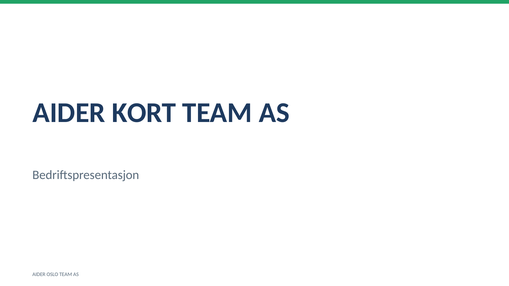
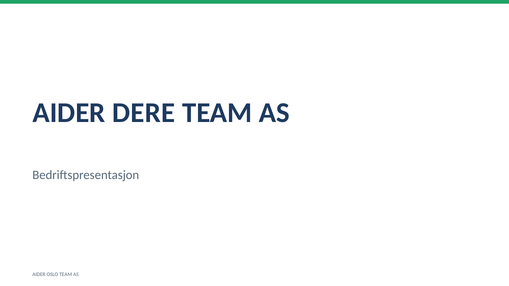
KORT: KORT -> DERE (144, 113)
